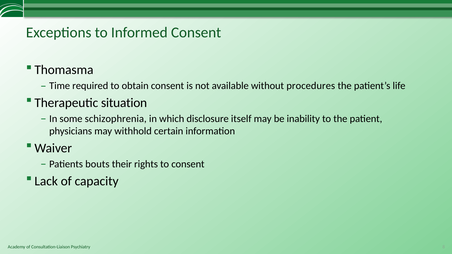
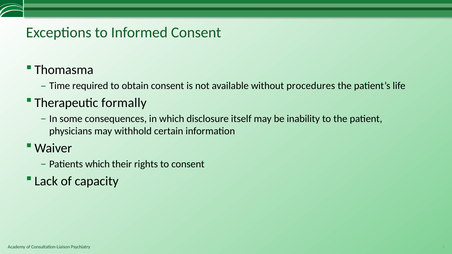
situation: situation -> formally (124, 103)
schizophrenia: schizophrenia -> consequences (116, 119)
Patients bouts: bouts -> which (97, 164)
